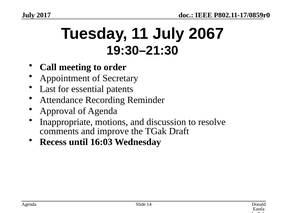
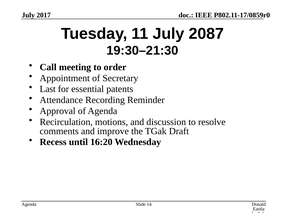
2067: 2067 -> 2087 (206, 34)
Inappropriate: Inappropriate -> Recirculation (66, 122)
16:03: 16:03 -> 16:20 (101, 143)
